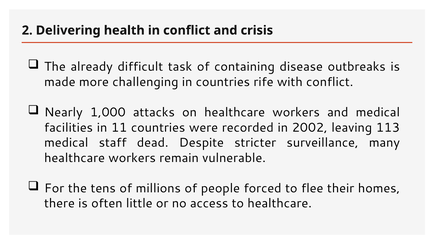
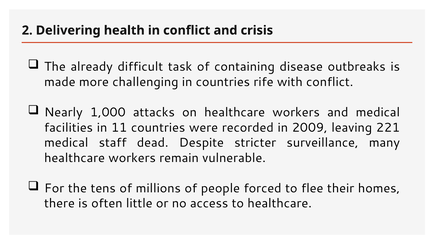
2002: 2002 -> 2009 (310, 128)
113: 113 -> 221 (388, 128)
